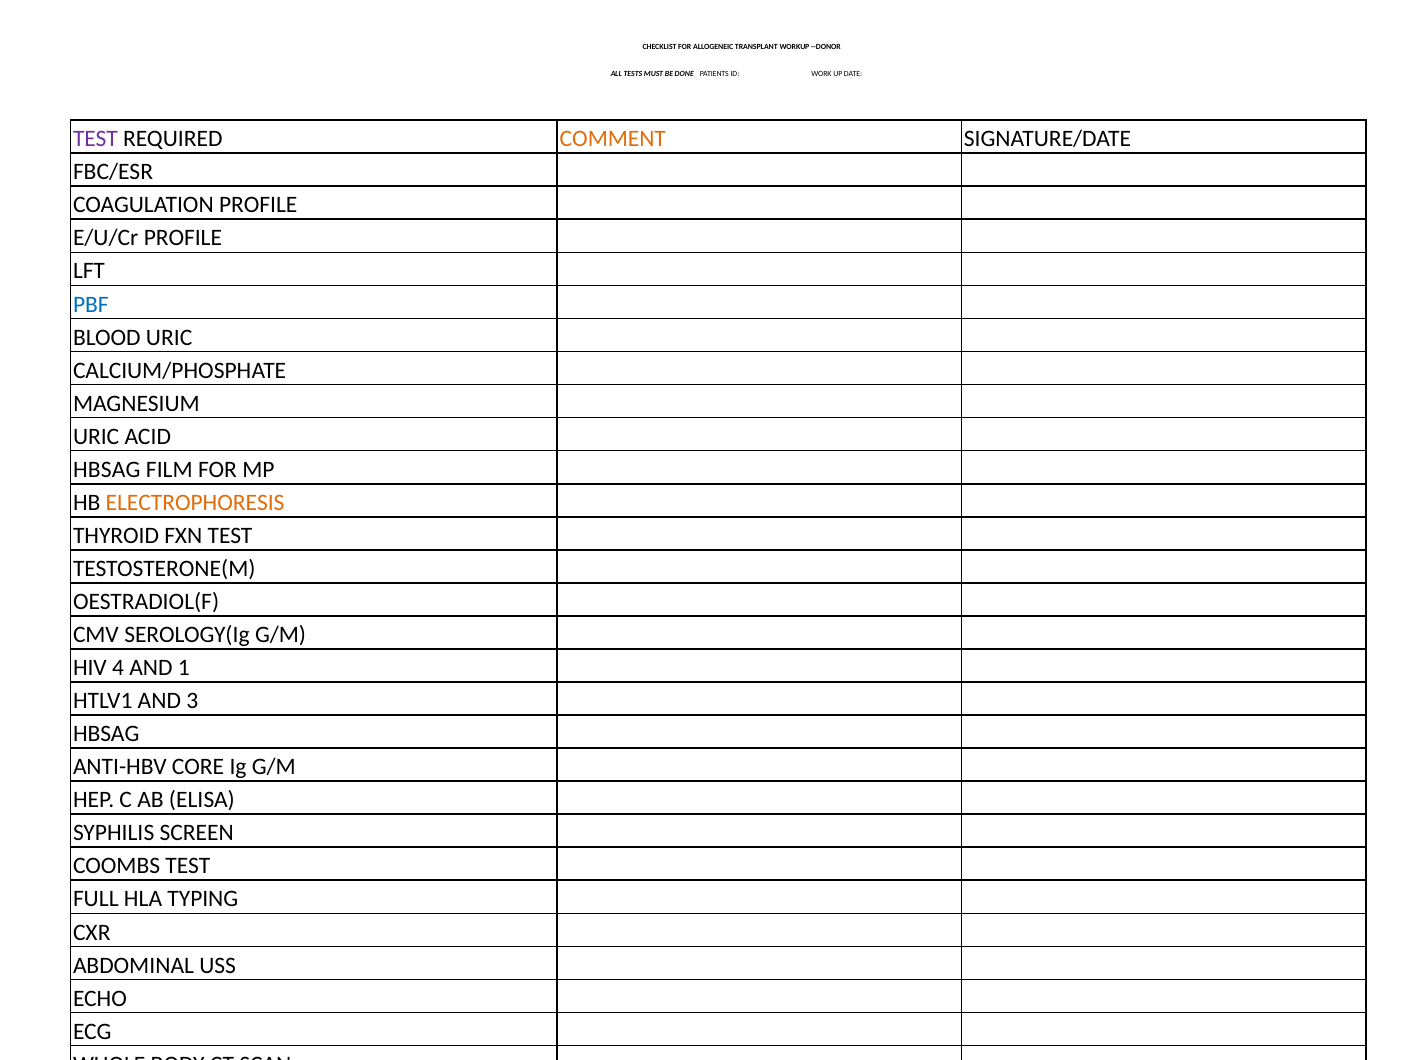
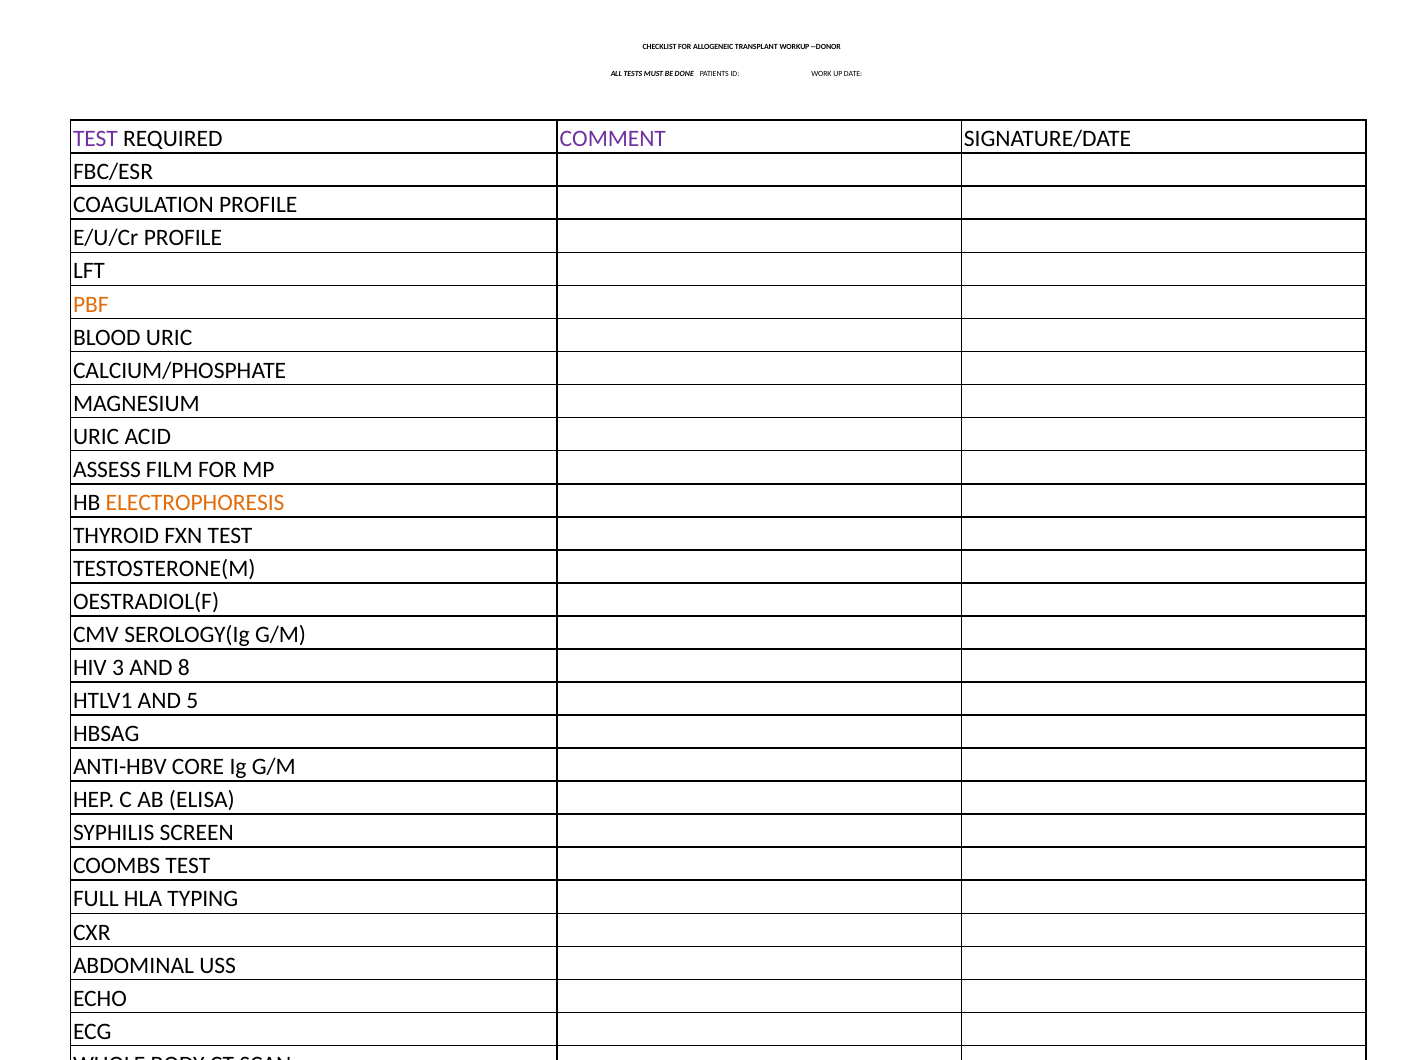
COMMENT colour: orange -> purple (613, 139)
PBF colour: blue -> orange (91, 304)
HBSAG: HBSAG -> ASSESS (107, 469)
4: 4 -> 3 (118, 668)
1: 1 -> 8 (184, 668)
3: 3 -> 5 (192, 701)
